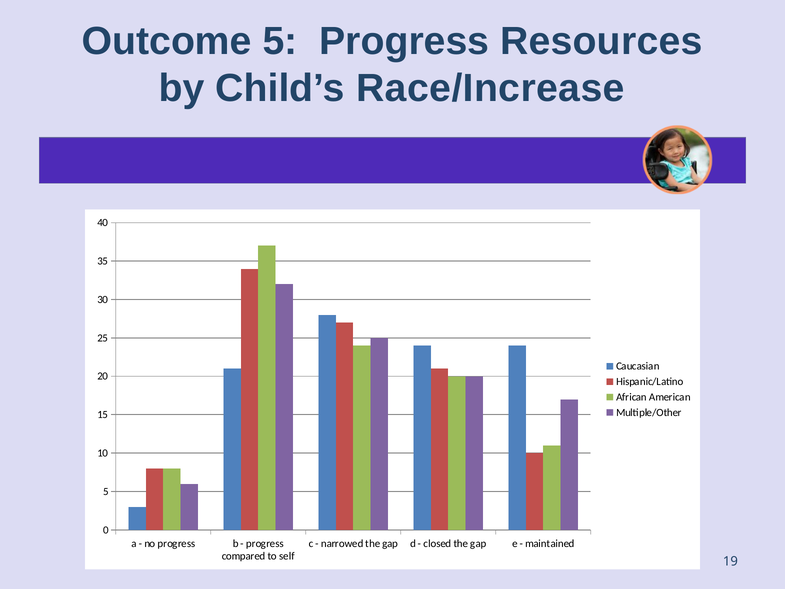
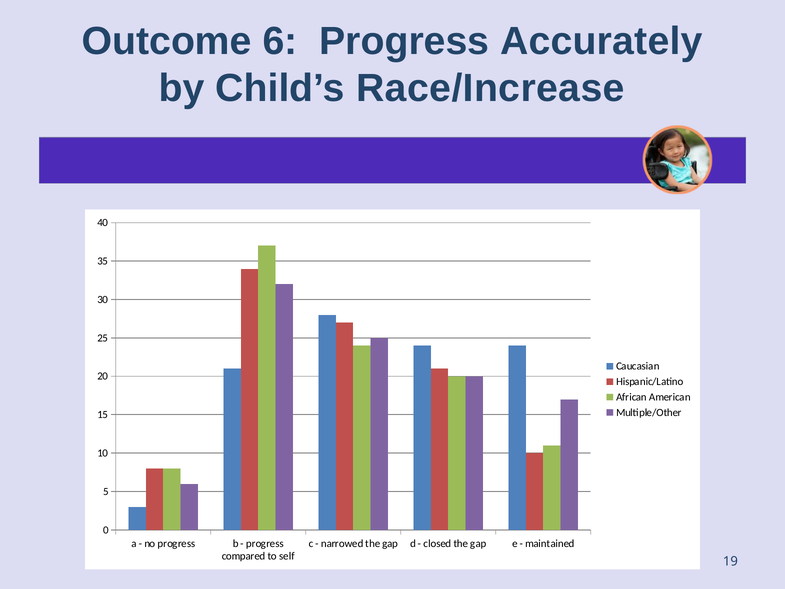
Outcome 5: 5 -> 6 (280, 41)
Resources: Resources -> Accurately (601, 41)
